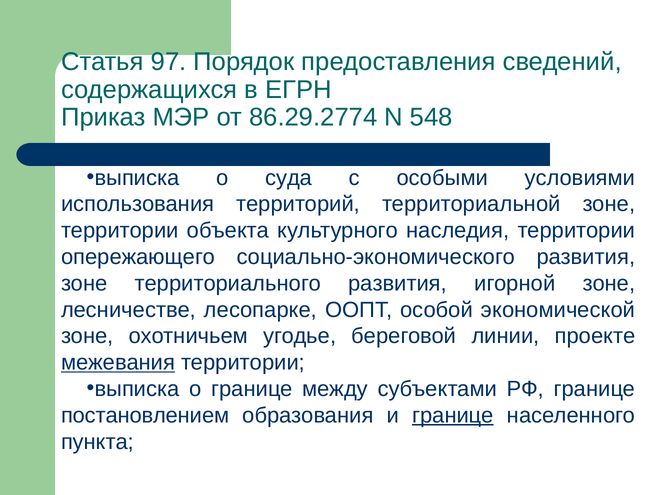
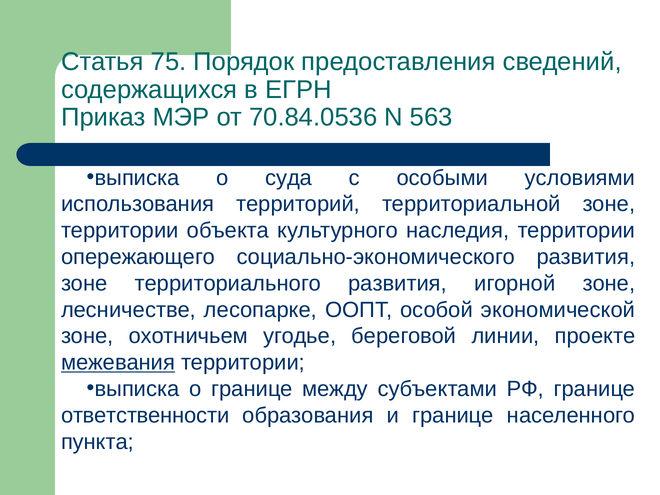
97: 97 -> 75 (169, 62)
86.29.2774: 86.29.2774 -> 70.84.0536 (313, 117)
548: 548 -> 563 (431, 117)
постановлением: постановлением -> ответственности (145, 415)
границе underline: present -> none (453, 415)
